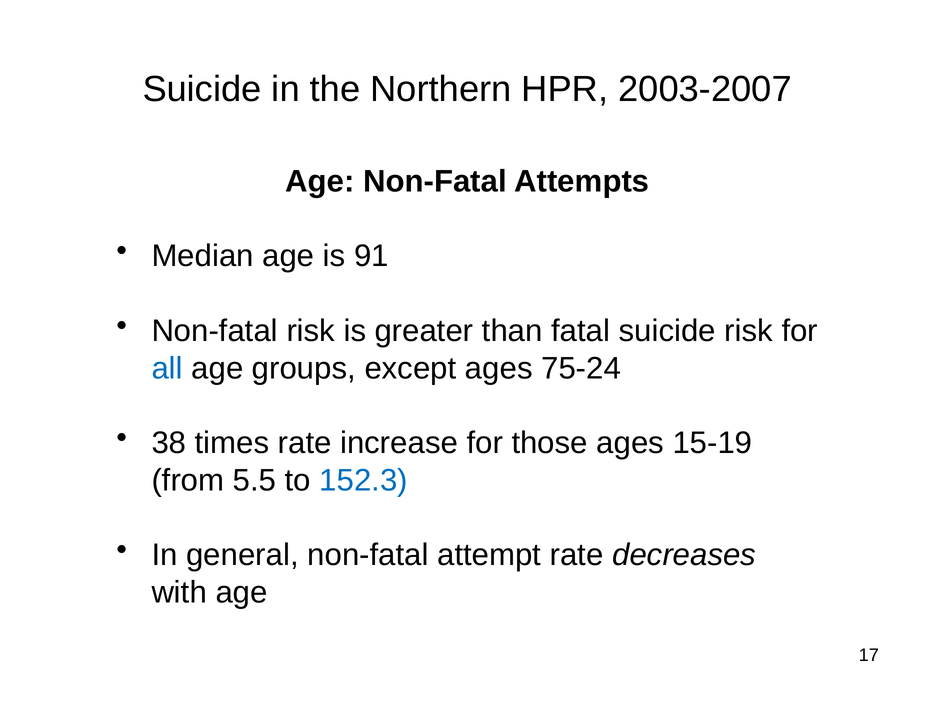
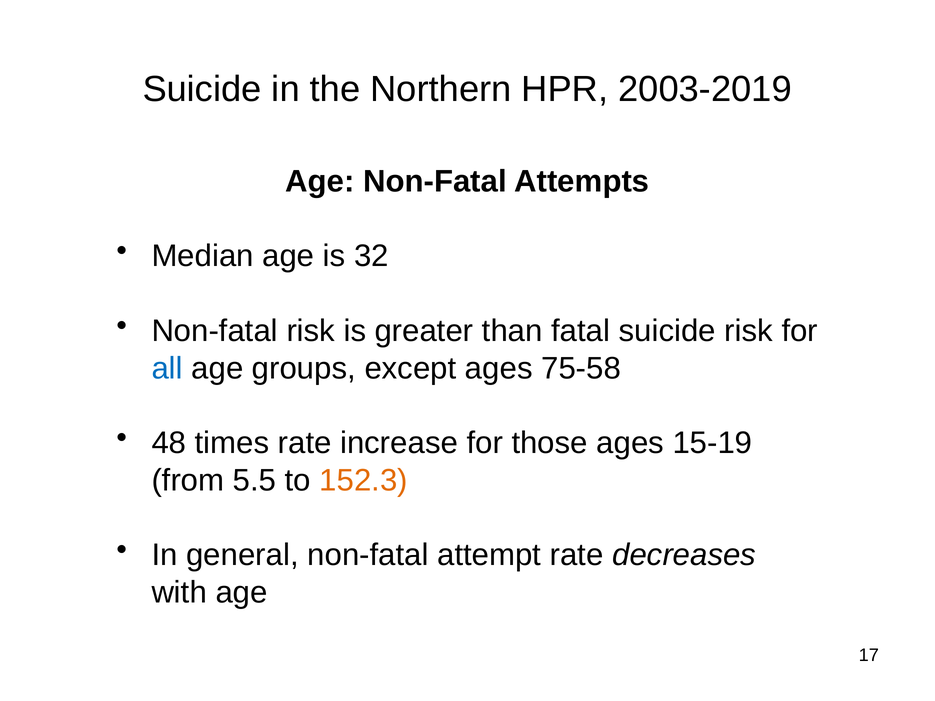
2003-2007: 2003-2007 -> 2003-2019 (705, 89)
91: 91 -> 32 (371, 256)
75-24: 75-24 -> 75-58 (581, 368)
38: 38 -> 48 (169, 443)
152.3 colour: blue -> orange (364, 481)
